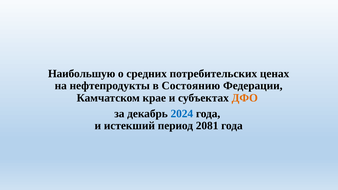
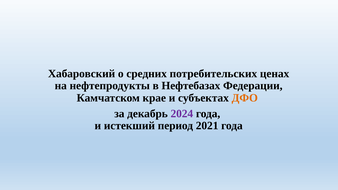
Наибольшую: Наибольшую -> Хабаровский (82, 74)
Состоянию: Состоянию -> Нефтебазах (191, 86)
2024 colour: blue -> purple (182, 114)
2081: 2081 -> 2021 (207, 126)
